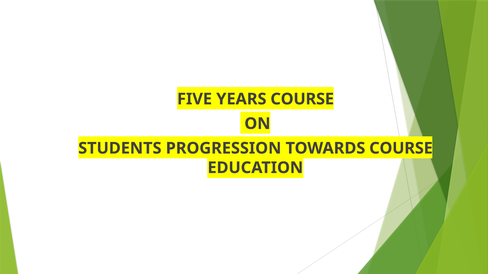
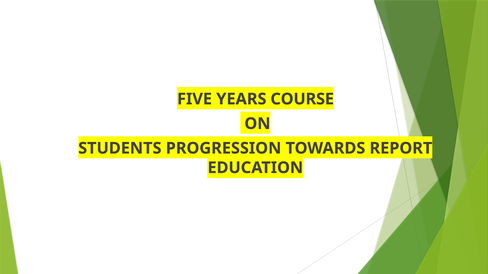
TOWARDS COURSE: COURSE -> REPORT (401, 148)
